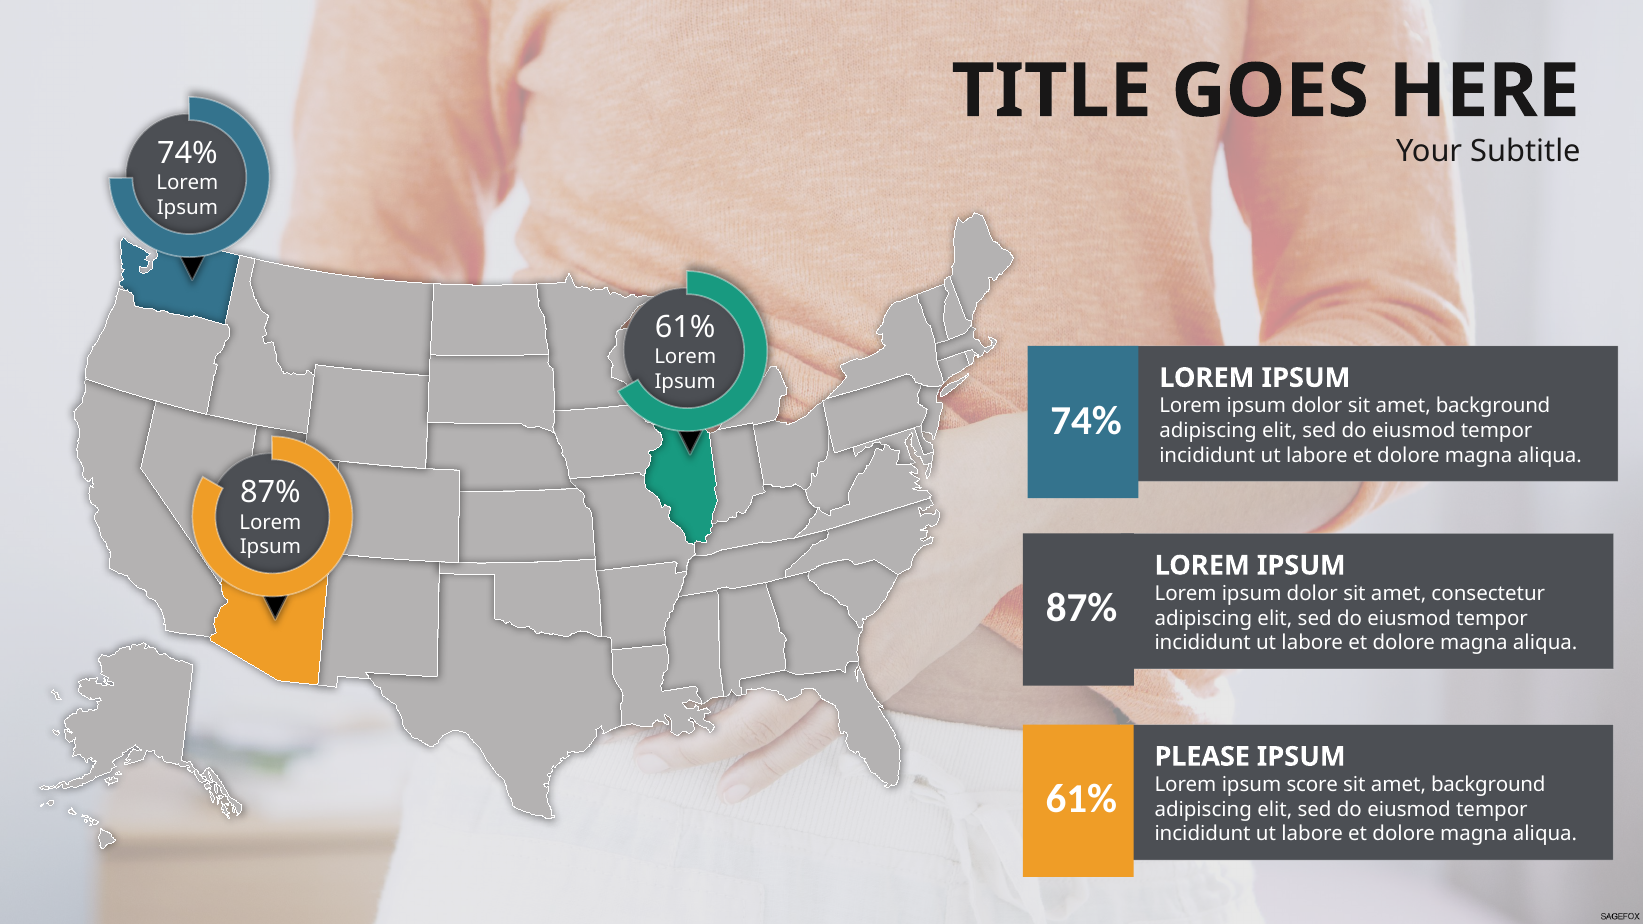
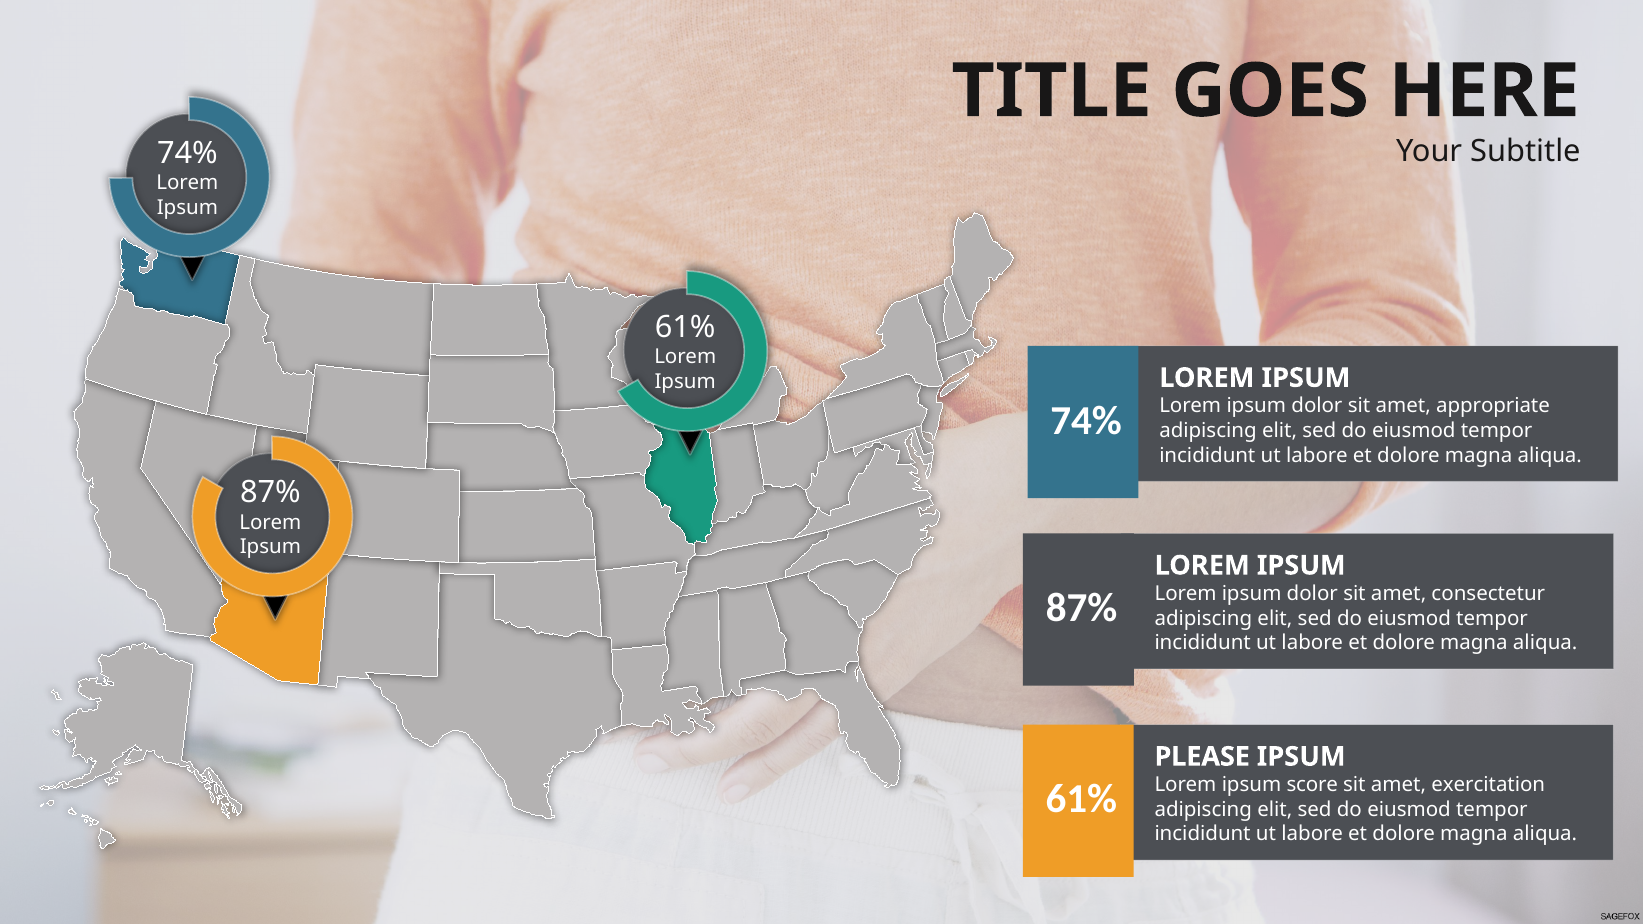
dolor sit amet background: background -> appropriate (1493, 406)
background: background -> exercitation (1488, 785)
